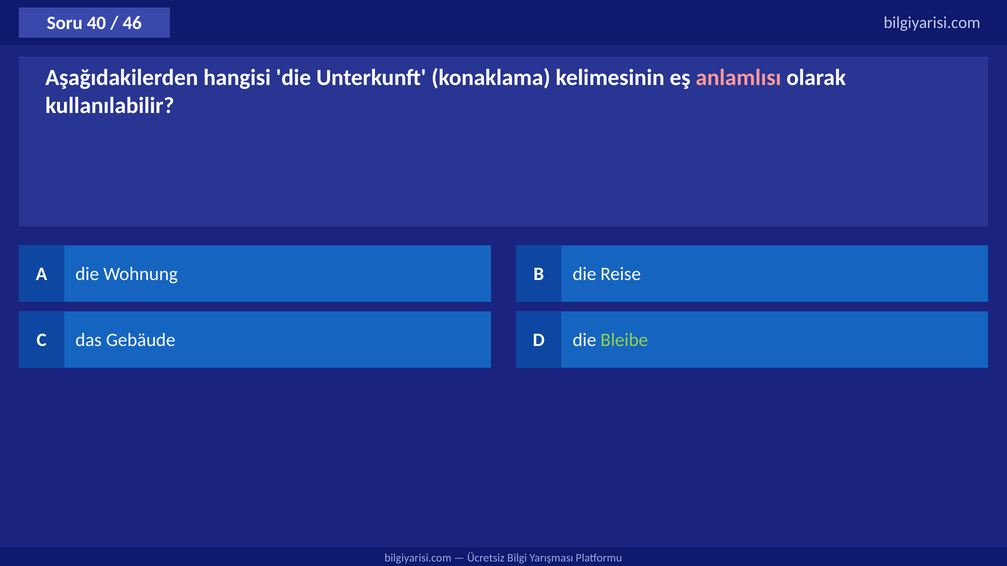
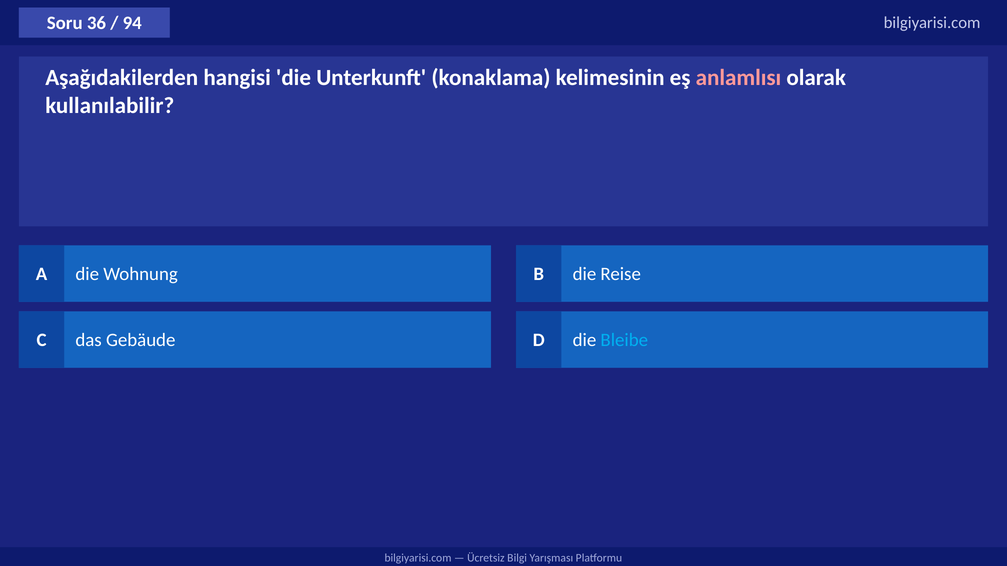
40: 40 -> 36 (96, 23)
46: 46 -> 94 (132, 23)
Bleibe colour: light green -> light blue (624, 340)
